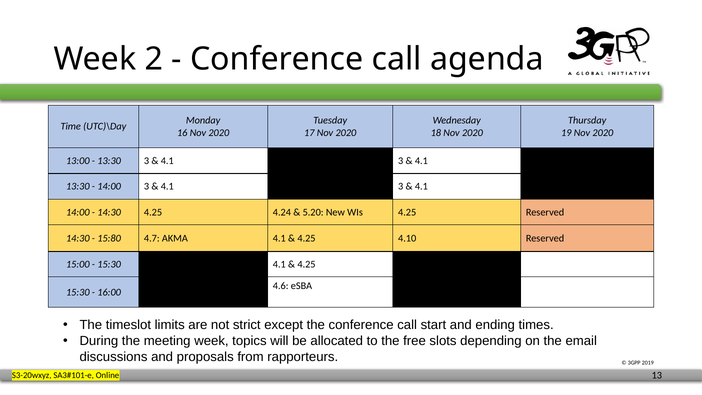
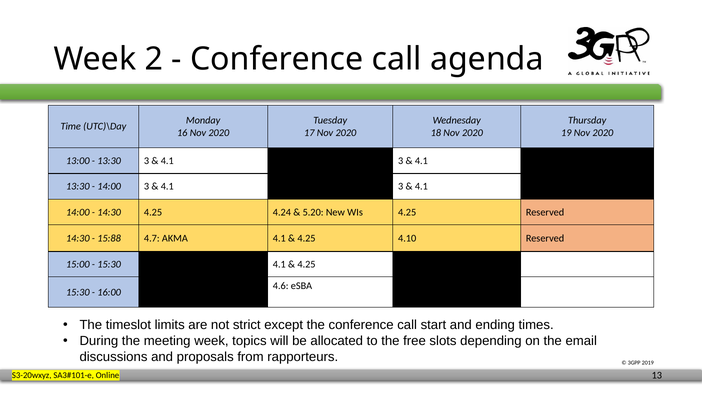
15:80: 15:80 -> 15:88 (109, 238)
